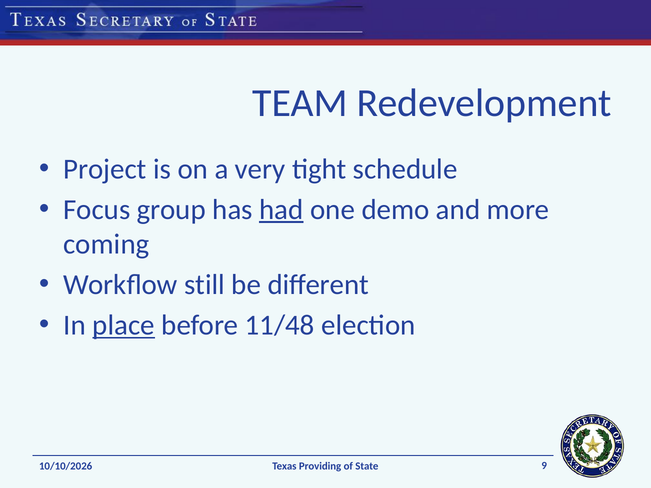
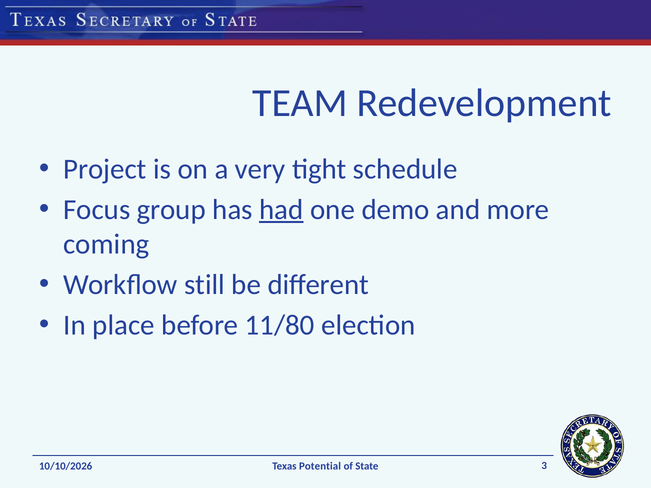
place underline: present -> none (124, 325)
11/48: 11/48 -> 11/80 (280, 325)
Providing: Providing -> Potential (320, 466)
9: 9 -> 3 (544, 466)
